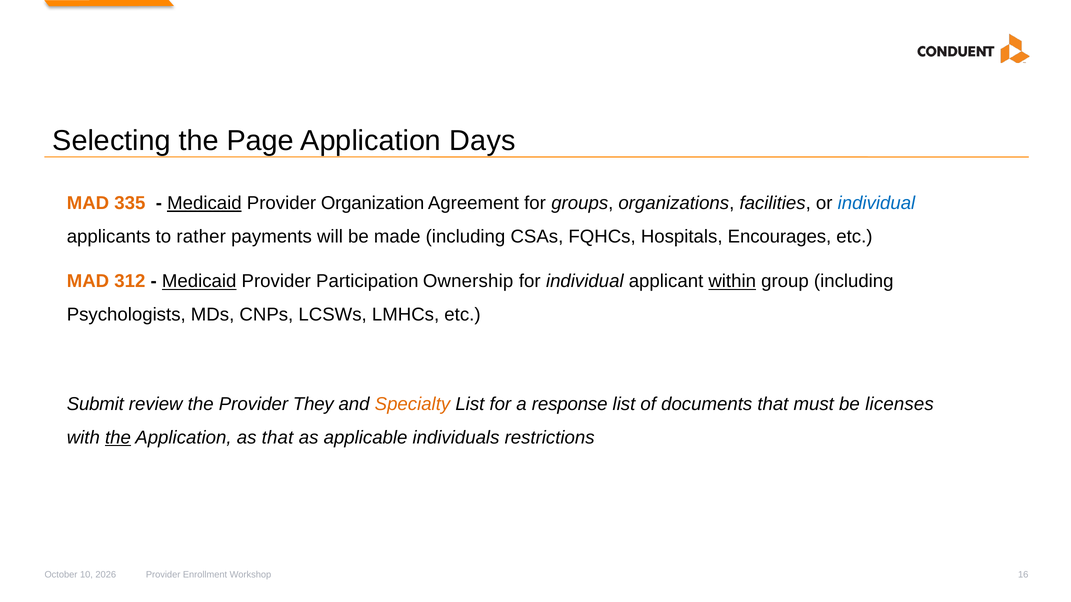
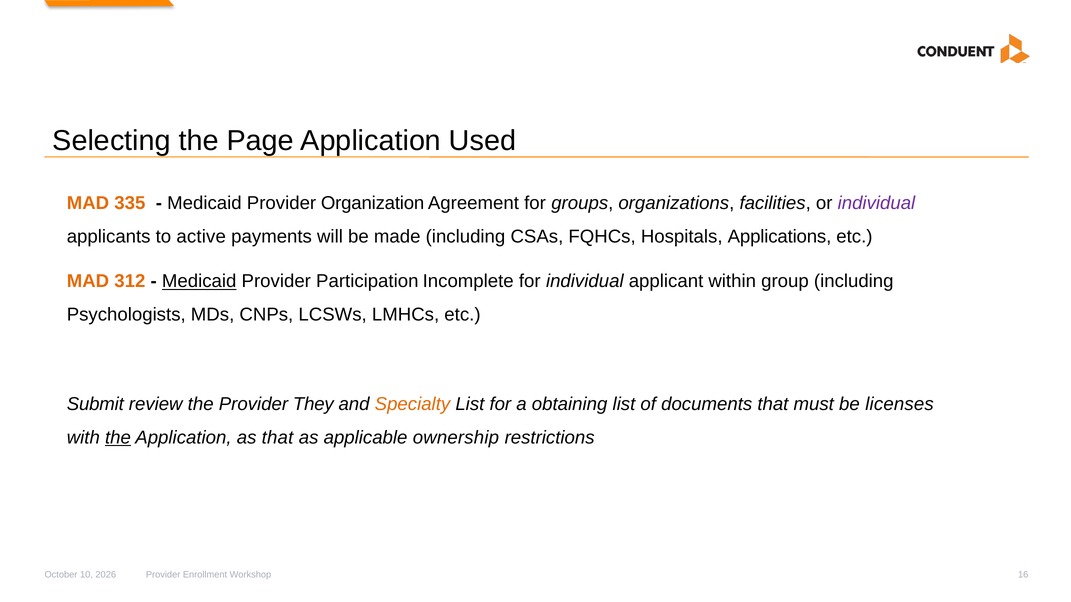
Days: Days -> Used (483, 141)
Medicaid underline: present -> none (204, 203)
individual colour: blue -> purple (876, 203)
rather: rather -> active (201, 237)
Encourages: Encourages -> Applications (780, 237)
Ownership: Ownership -> Incomplete (468, 282)
within underline: present -> none (732, 282)
response: response -> obtaining (570, 404)
individuals: individuals -> ownership (456, 438)
